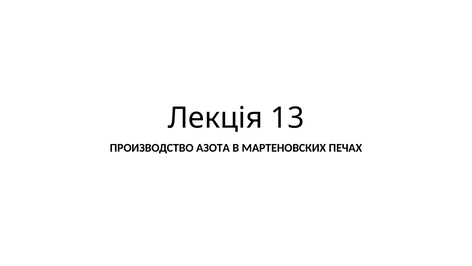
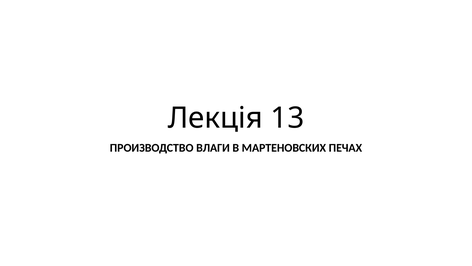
АЗОТА: АЗОТА -> ВЛАГИ (213, 148)
